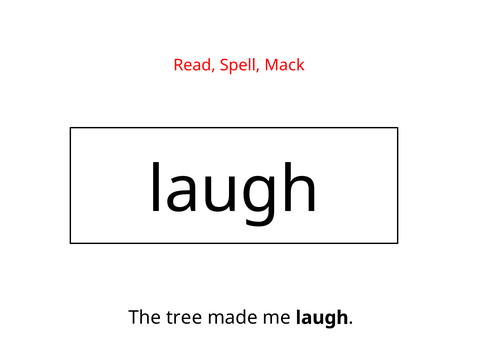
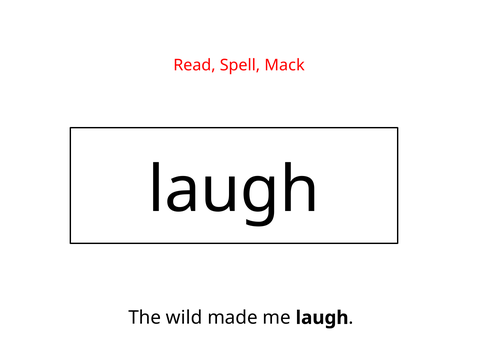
tree: tree -> wild (184, 318)
